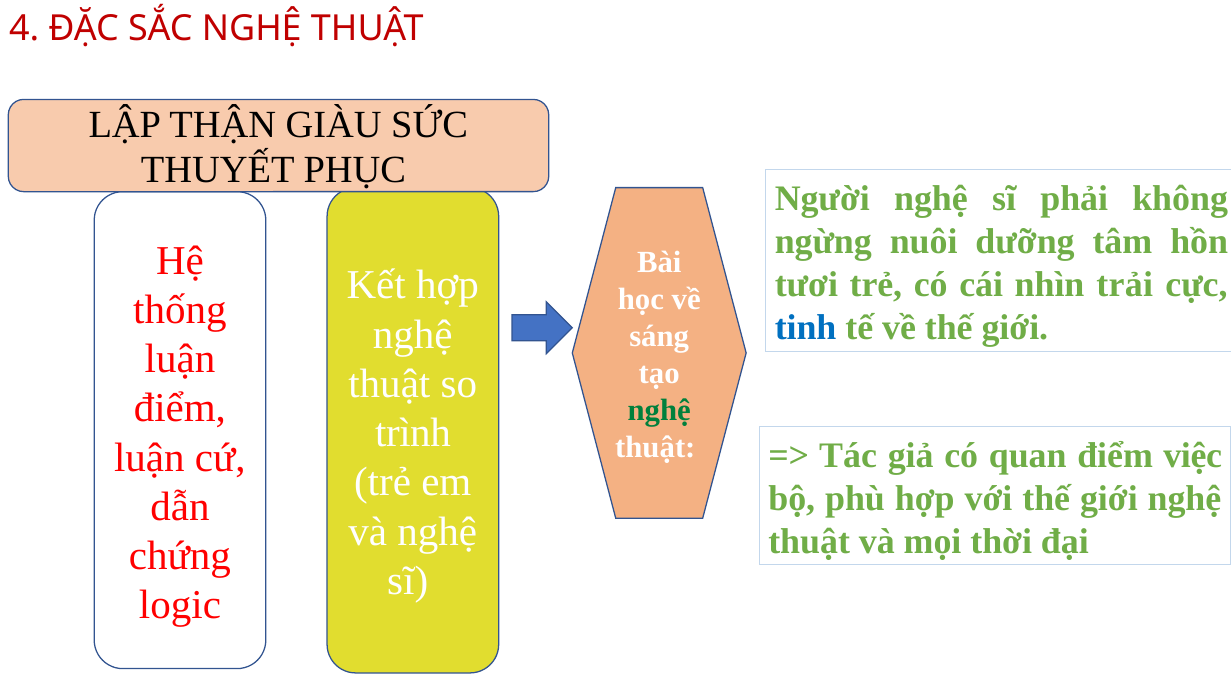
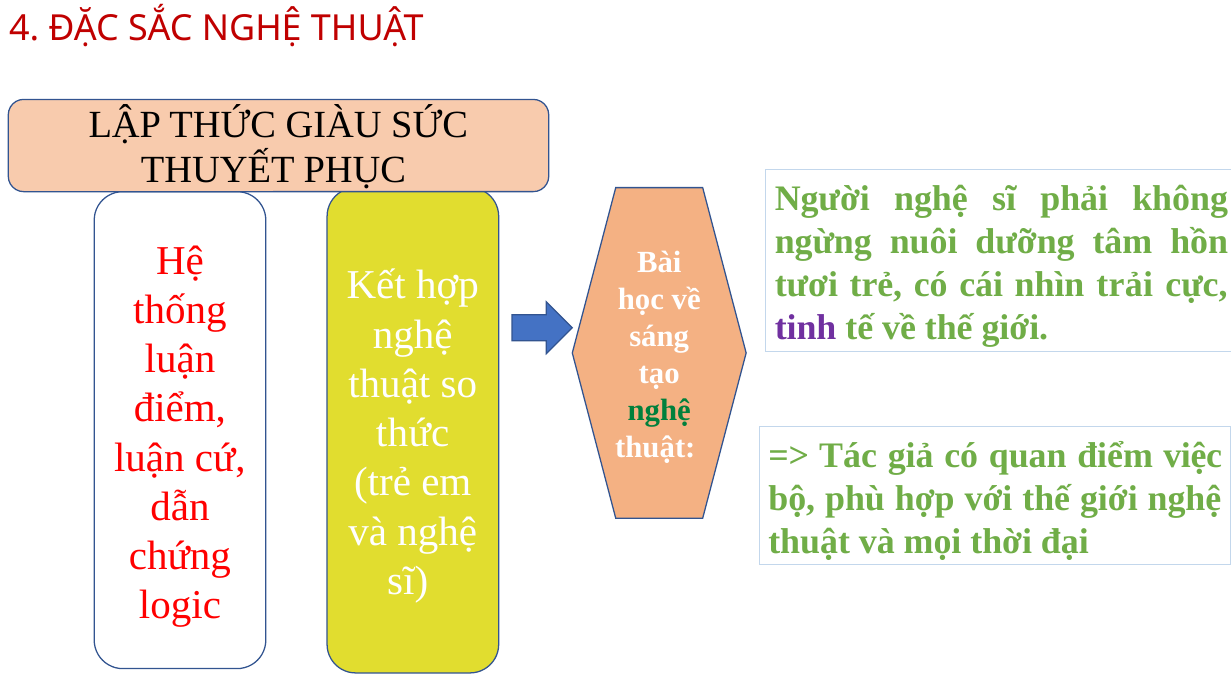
LẬP THẬN: THẬN -> THỨC (223, 125)
tinh colour: blue -> purple (806, 328)
trình: trình -> thức (413, 433)
